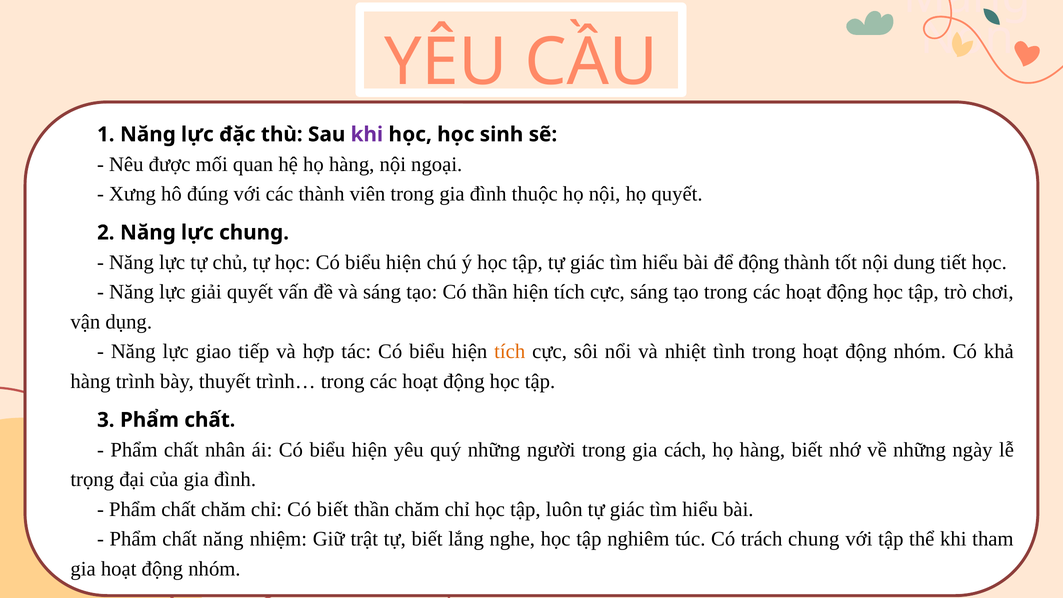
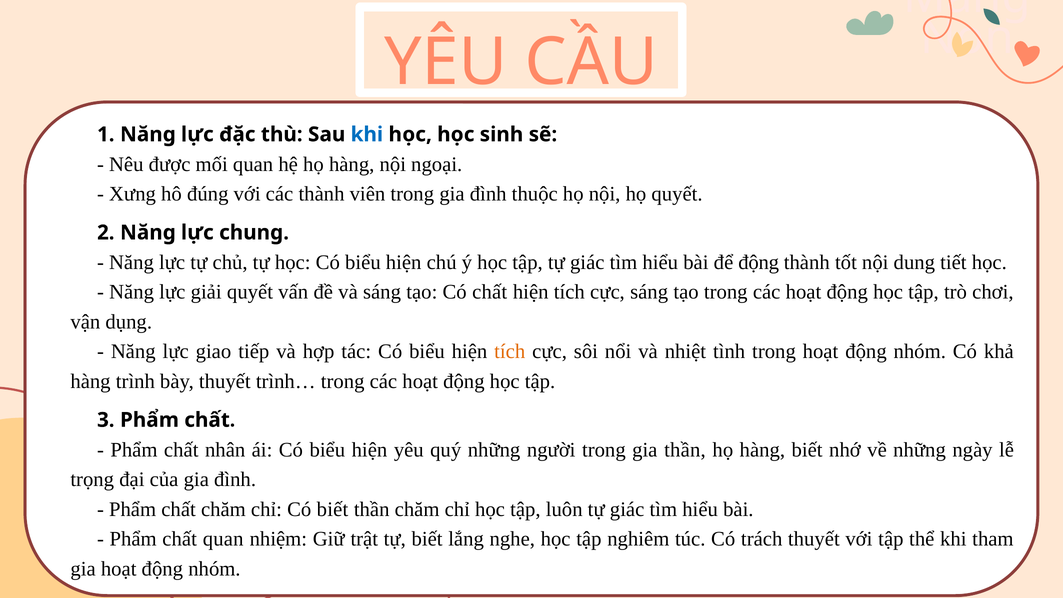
khi colour: purple -> blue (367, 134)
Có thần: thần -> chất (490, 292)
gia cách: cách -> thần (685, 450)
chất năng: năng -> quan (223, 539)
trách chung: chung -> thuyết (814, 539)
